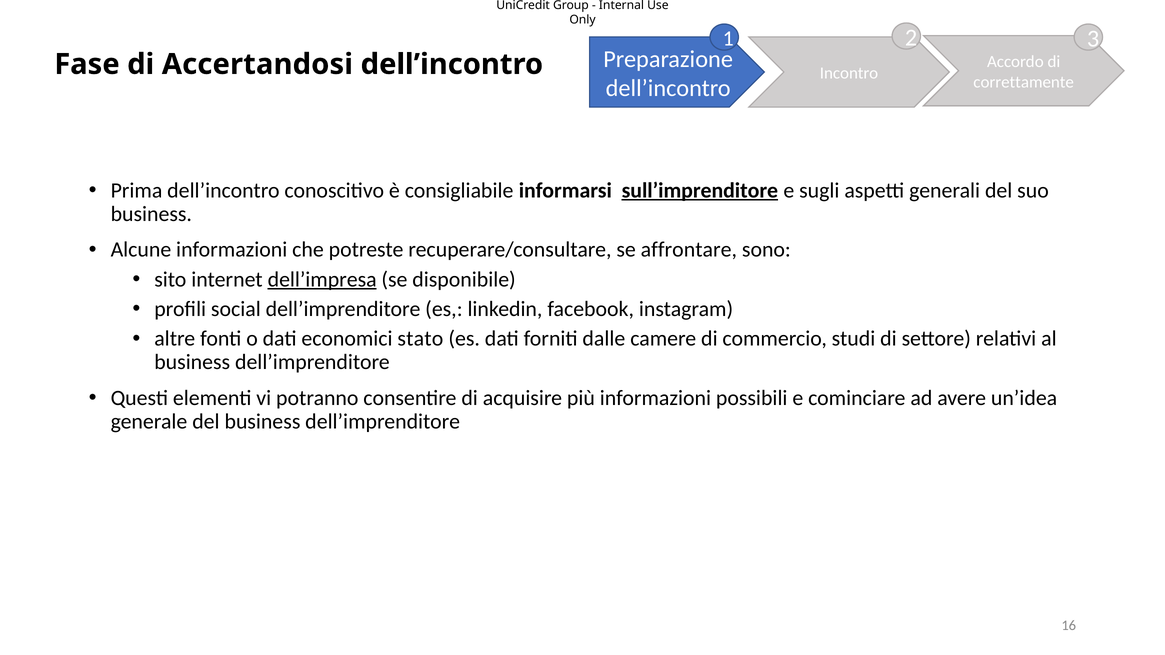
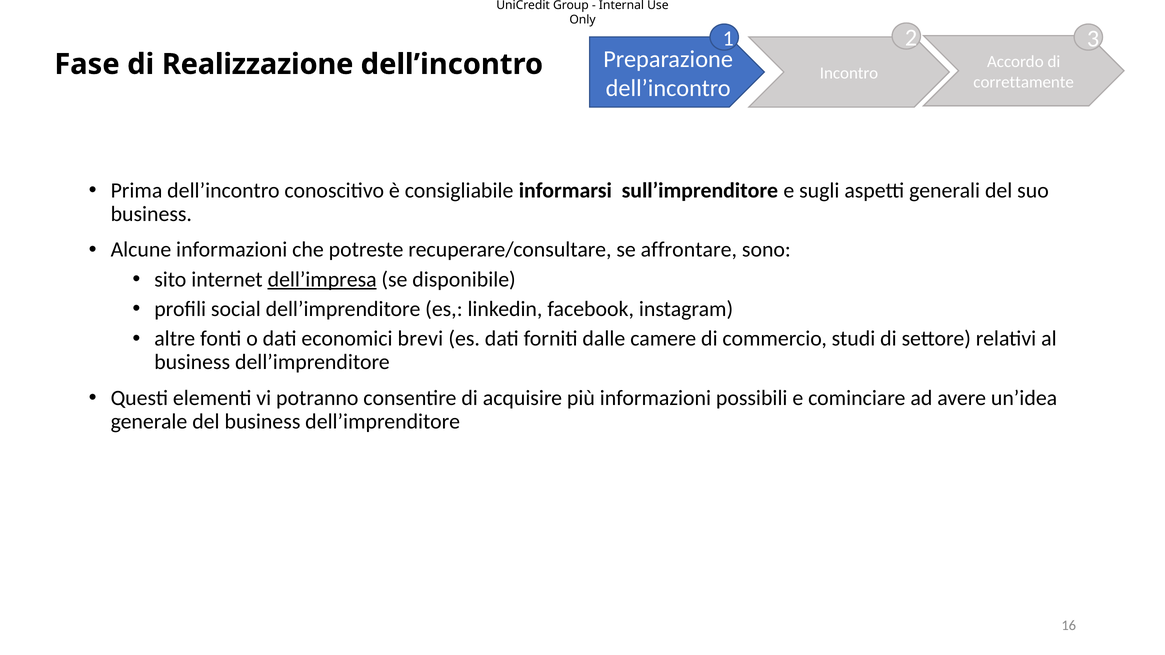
Accertandosi: Accertandosi -> Realizzazione (258, 64)
sull’imprenditore underline: present -> none (700, 190)
stato: stato -> brevi (420, 339)
